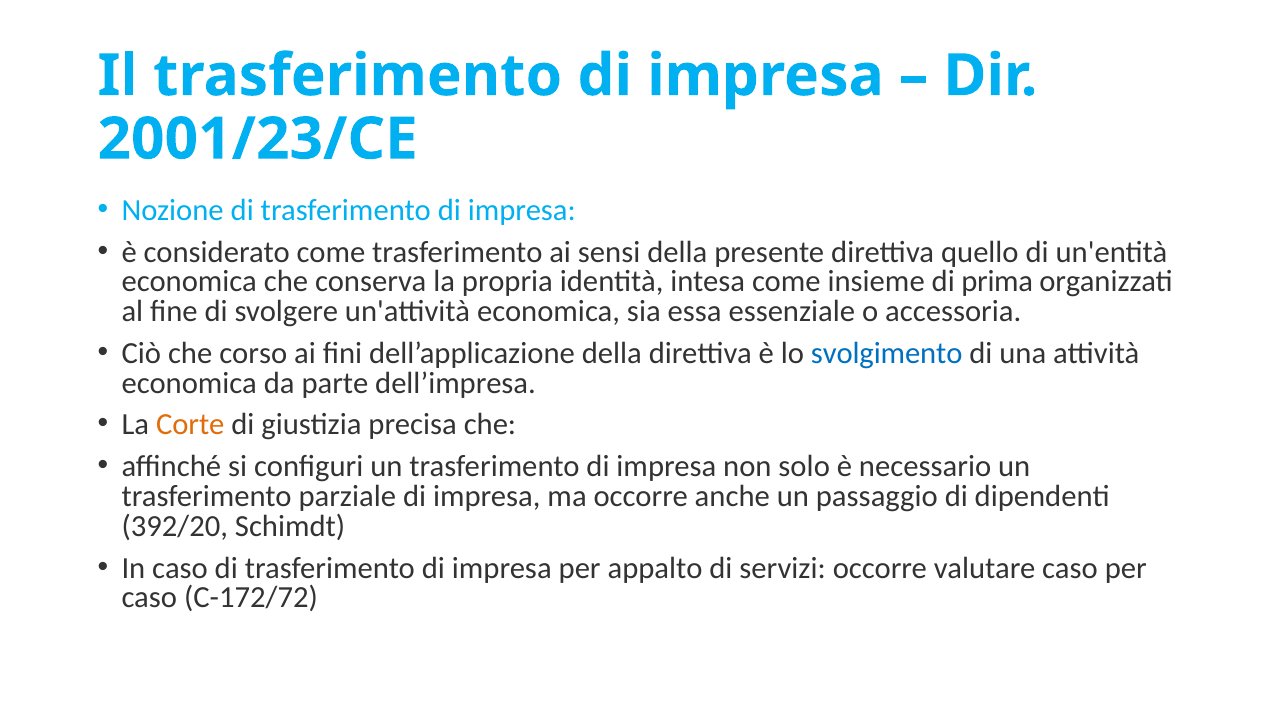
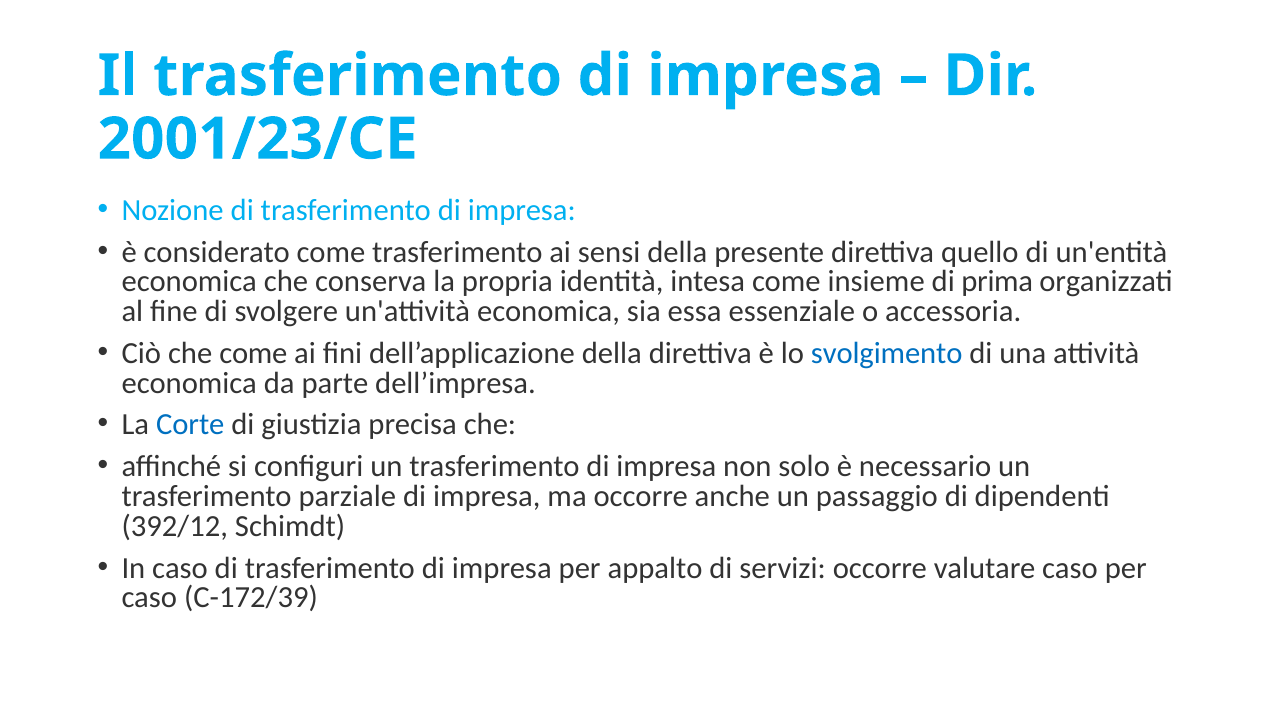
che corso: corso -> come (253, 353)
Corte colour: orange -> blue (190, 425)
392/20: 392/20 -> 392/12 (175, 526)
C-172/72: C-172/72 -> C-172/39 (251, 598)
